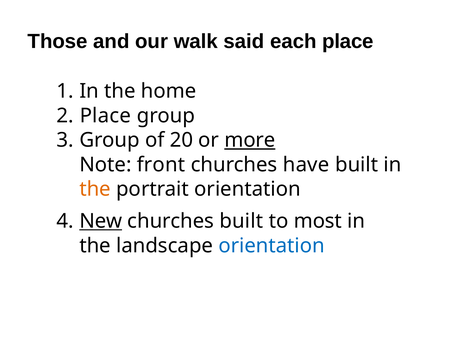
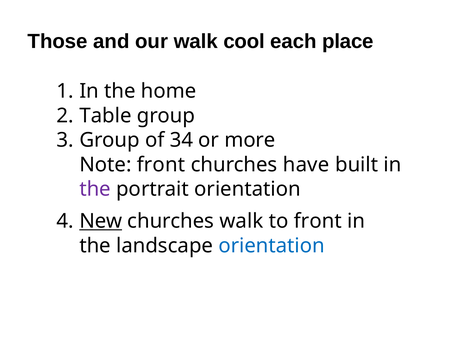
said: said -> cool (244, 41)
Place: Place -> Table (105, 115)
20: 20 -> 34 (181, 140)
more underline: present -> none (250, 140)
the colour: orange -> purple (95, 189)
churches built: built -> walk (241, 221)
to most: most -> front (318, 221)
